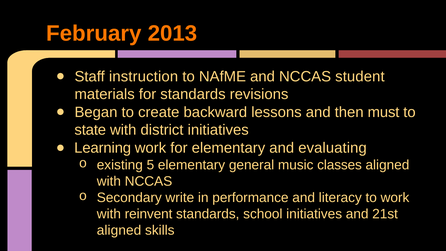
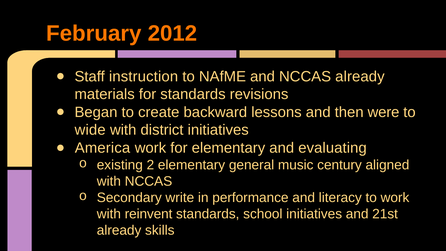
2013: 2013 -> 2012 (172, 33)
NCCAS student: student -> already (360, 76)
must: must -> were (384, 112)
state: state -> wide (90, 130)
Learning: Learning -> America (103, 148)
5: 5 -> 2 (150, 165)
classes: classes -> century (340, 165)
aligned: aligned -> already (119, 230)
